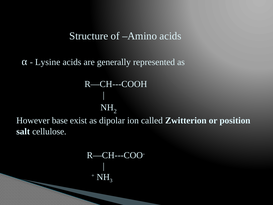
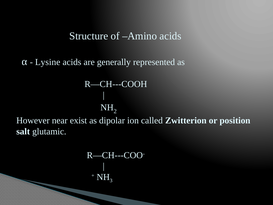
base: base -> near (60, 120)
cellulose: cellulose -> glutamic (49, 131)
